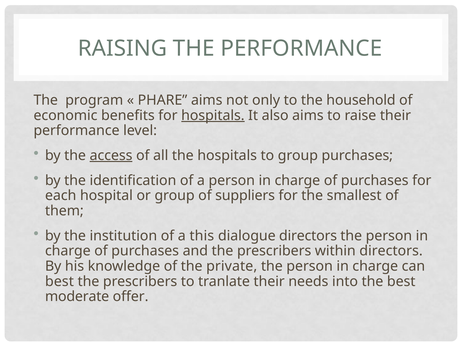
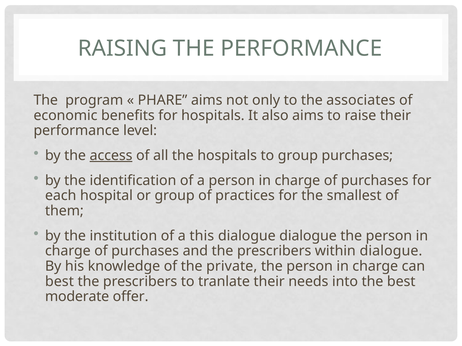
household: household -> associates (361, 100)
hospitals underline: present -> none (213, 116)
suppliers: suppliers -> practices (245, 196)
dialogue directors: directors -> dialogue (308, 236)
within directors: directors -> dialogue (391, 251)
